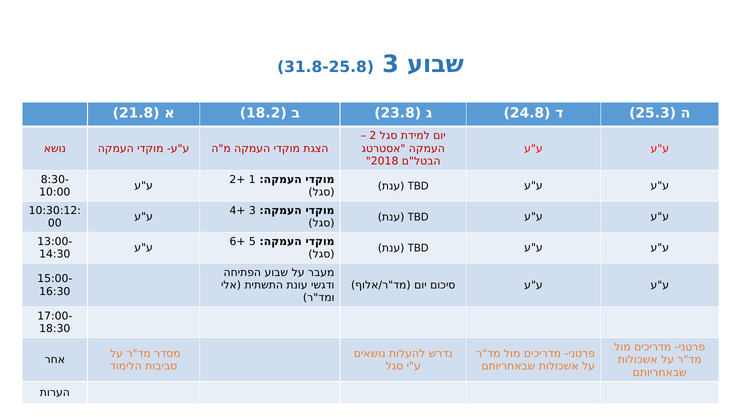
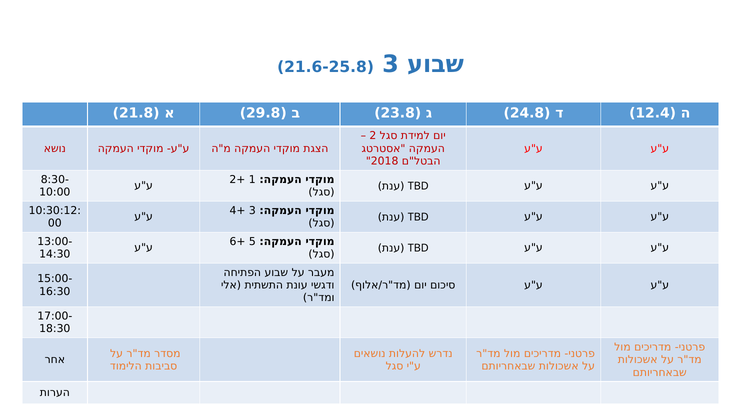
31.8-25.8: 31.8-25.8 -> 21.6-25.8 (325, 67)
18.2: 18.2 -> 29.8 (263, 113)
25.3: 25.3 -> 12.4 (653, 113)
